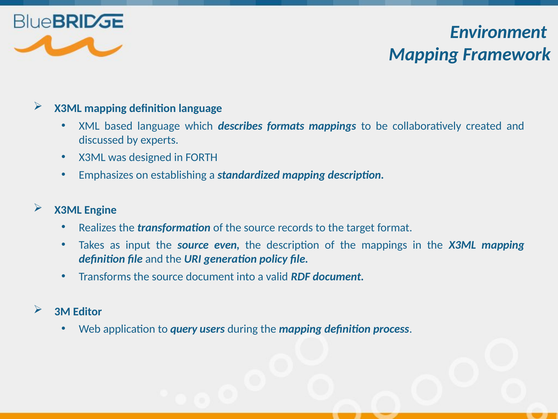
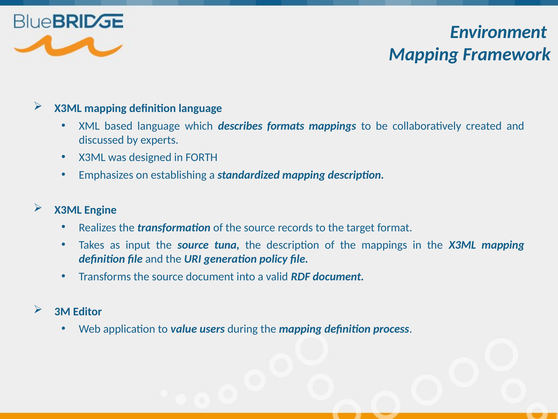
even: even -> tuna (227, 245)
query: query -> value (184, 329)
